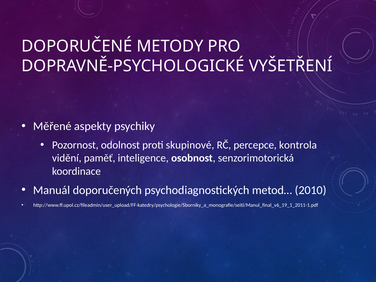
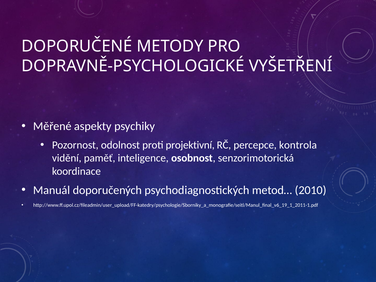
skupinové: skupinové -> projektivní (190, 145)
